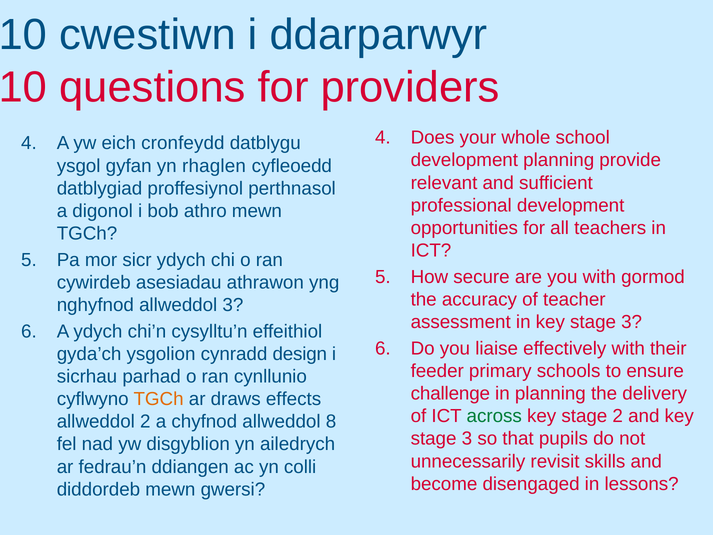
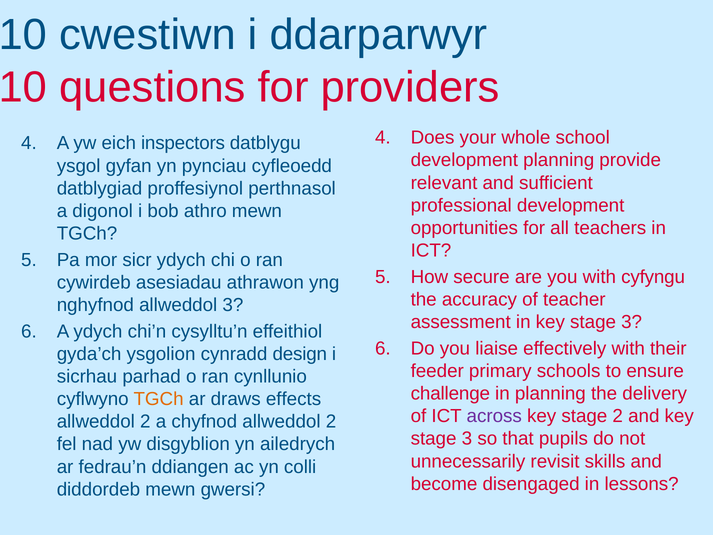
cronfeydd: cronfeydd -> inspectors (183, 143)
rhaglen: rhaglen -> pynciau (214, 166)
gormod: gormod -> cyfyngu (653, 277)
across colour: green -> purple (494, 416)
chyfnod allweddol 8: 8 -> 2 (331, 422)
